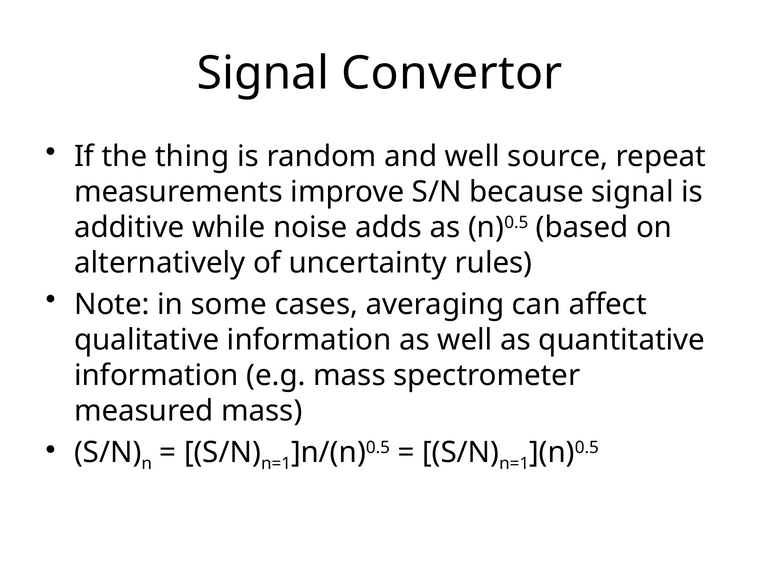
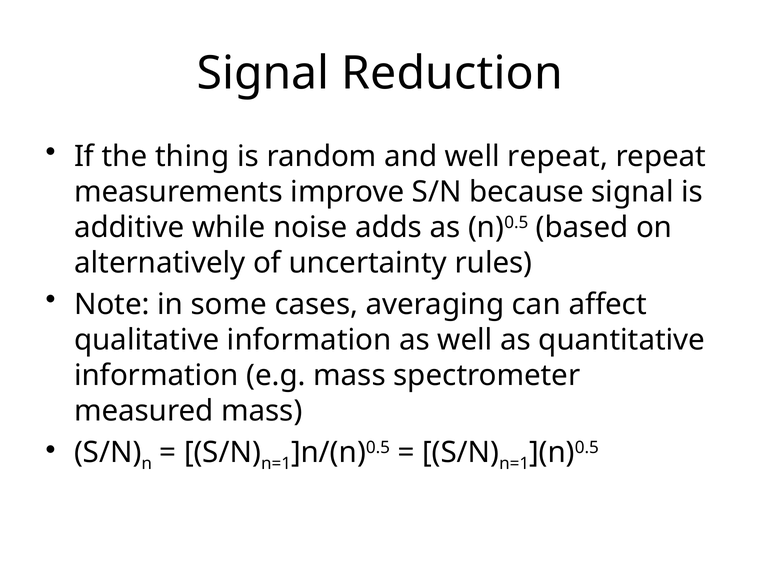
Convertor: Convertor -> Reduction (452, 74)
well source: source -> repeat (558, 157)
